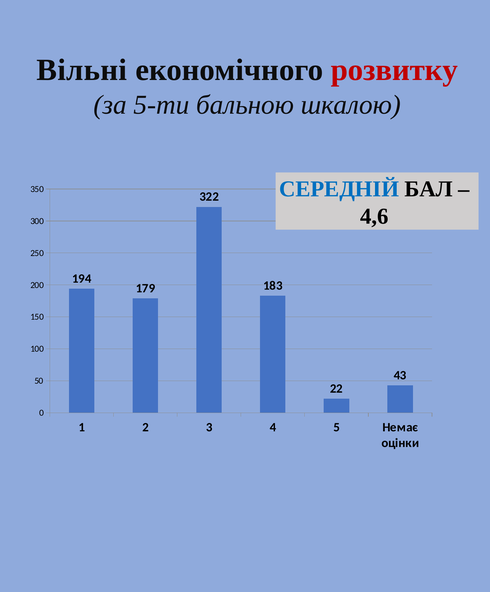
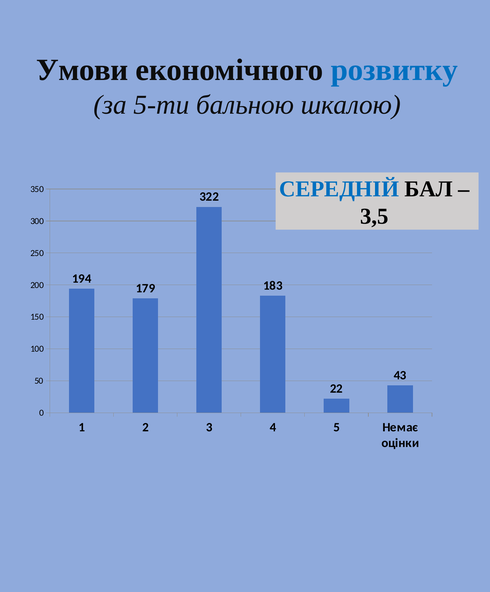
Вільні: Вільні -> Умови (82, 70)
розвитку colour: red -> blue (394, 70)
4,6: 4,6 -> 3,5 (374, 216)
